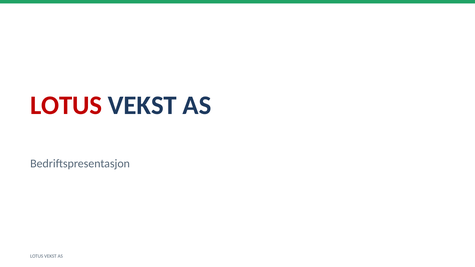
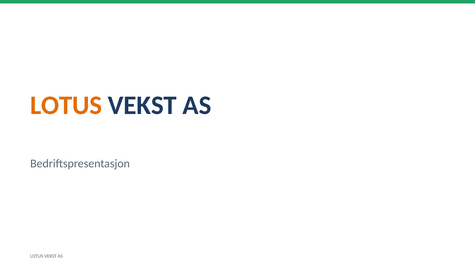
LOTUS colour: red -> orange (66, 105)
